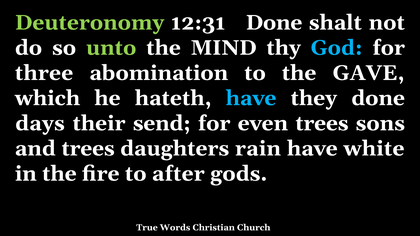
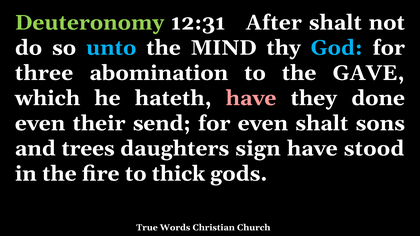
12:31 Done: Done -> After (274, 23)
unto colour: light green -> light blue (111, 48)
have colour: light blue -> pink (251, 98)
days: days -> even (40, 123)
even trees: trees -> shalt (322, 123)
rain: rain -> sign (258, 149)
white: white -> stood (374, 149)
after: after -> thick (178, 174)
